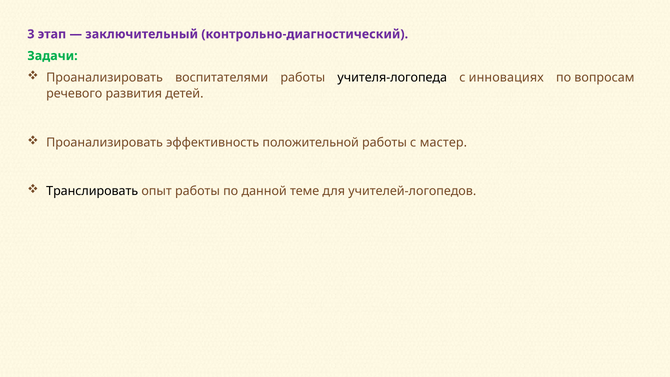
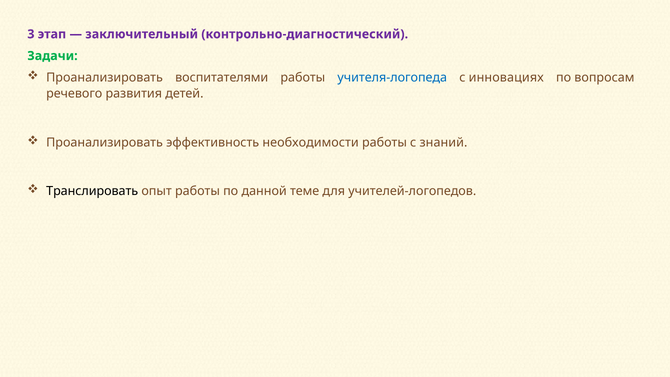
учителя-логопеда colour: black -> blue (392, 78)
положительной: положительной -> необходимости (311, 142)
мастер: мастер -> знаний (443, 142)
